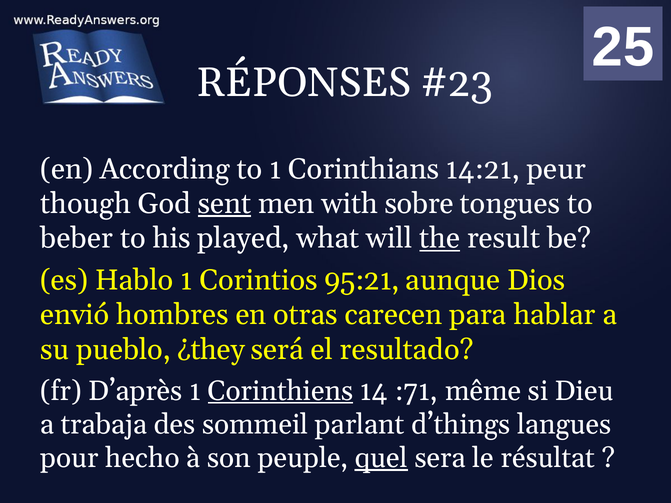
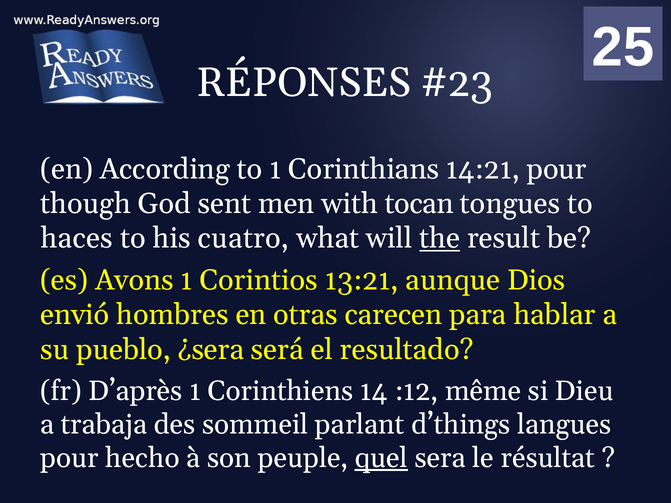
14:21 peur: peur -> pour (557, 169)
sent underline: present -> none (225, 204)
sobre: sobre -> tocan (419, 204)
beber: beber -> haces (77, 238)
played: played -> cuatro (243, 238)
Hablo: Hablo -> Avons (134, 280)
95:21: 95:21 -> 13:21 (362, 280)
¿they: ¿they -> ¿sera (211, 350)
Corinthiens underline: present -> none (281, 391)
:71: :71 -> :12 (416, 391)
